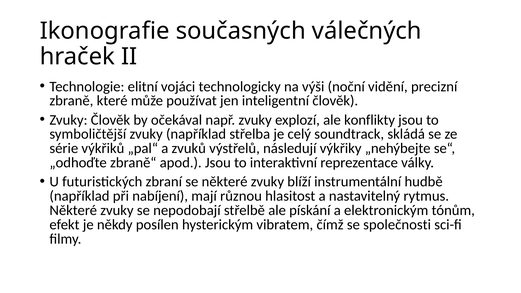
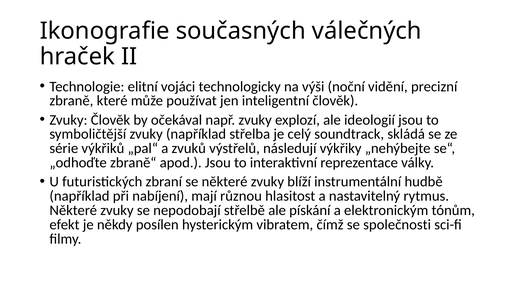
konflikty: konflikty -> ideologií (370, 120)
